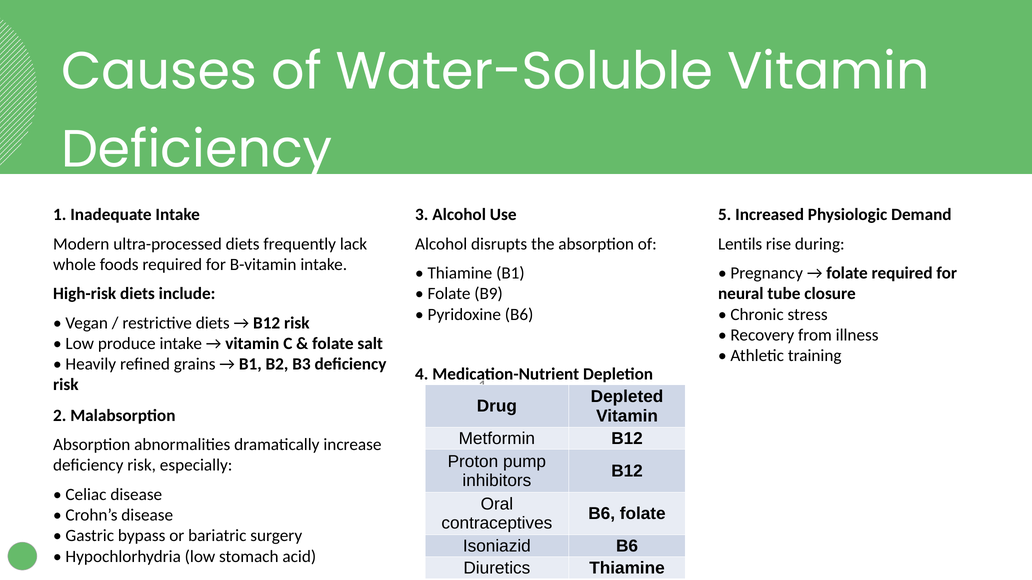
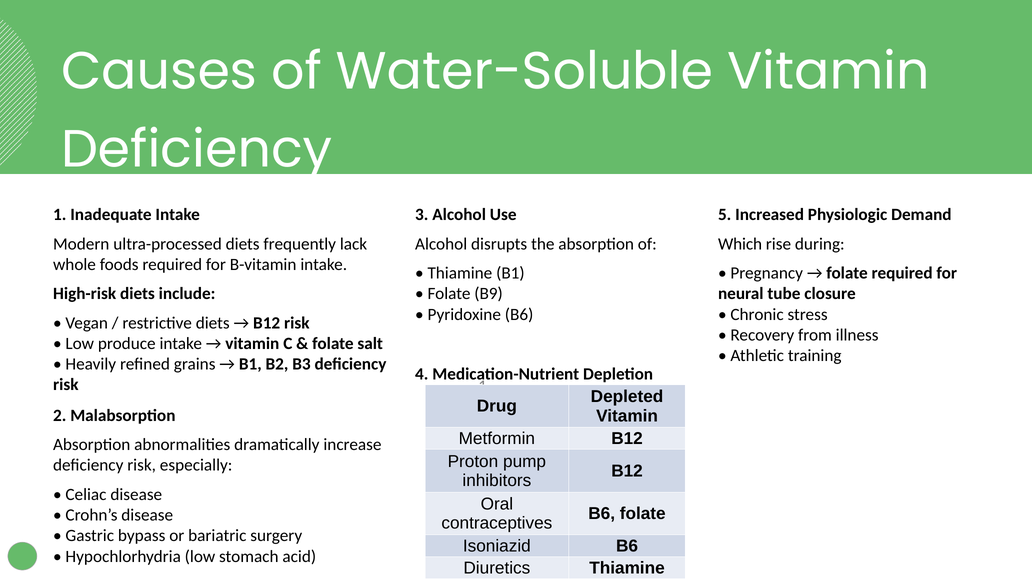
Lentils: Lentils -> Which (740, 244)
